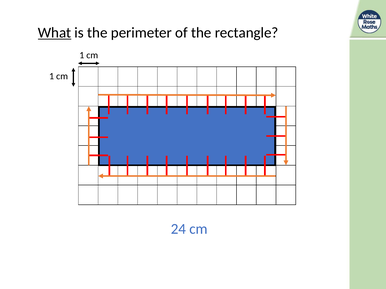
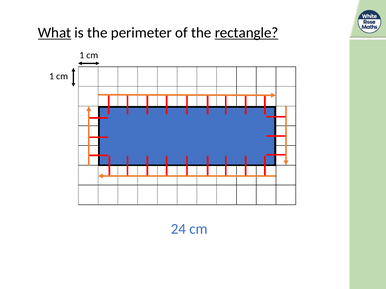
rectangle underline: none -> present (247, 33)
